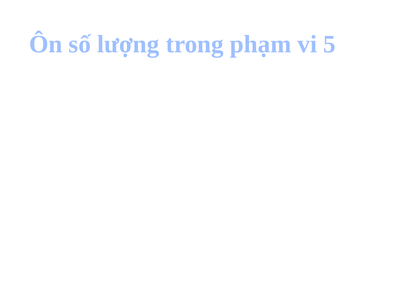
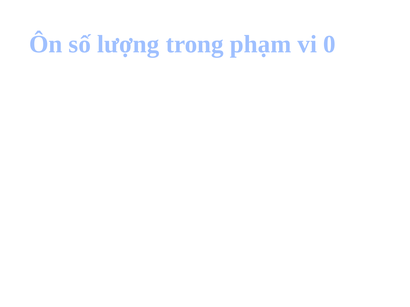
5: 5 -> 0 (329, 44)
